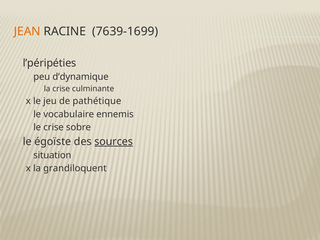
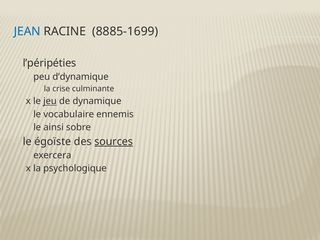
JEAN colour: orange -> blue (27, 31)
7639-1699: 7639-1699 -> 8885-1699 (125, 31)
jeu underline: none -> present (50, 101)
pathétique: pathétique -> dynamique (97, 101)
le crise: crise -> ainsi (54, 127)
situation: situation -> exercera (52, 155)
grandiloquent: grandiloquent -> psychologique (75, 168)
